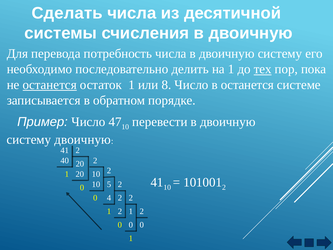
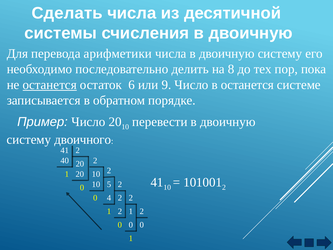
потребность: потребность -> арифметики (118, 54)
на 1: 1 -> 8 (231, 69)
тех underline: present -> none (263, 69)
остаток 1: 1 -> 6 (132, 85)
8: 8 -> 9 (166, 85)
Число 47: 47 -> 20 (115, 122)
систему двоичную: двоичную -> двоичного (83, 139)
